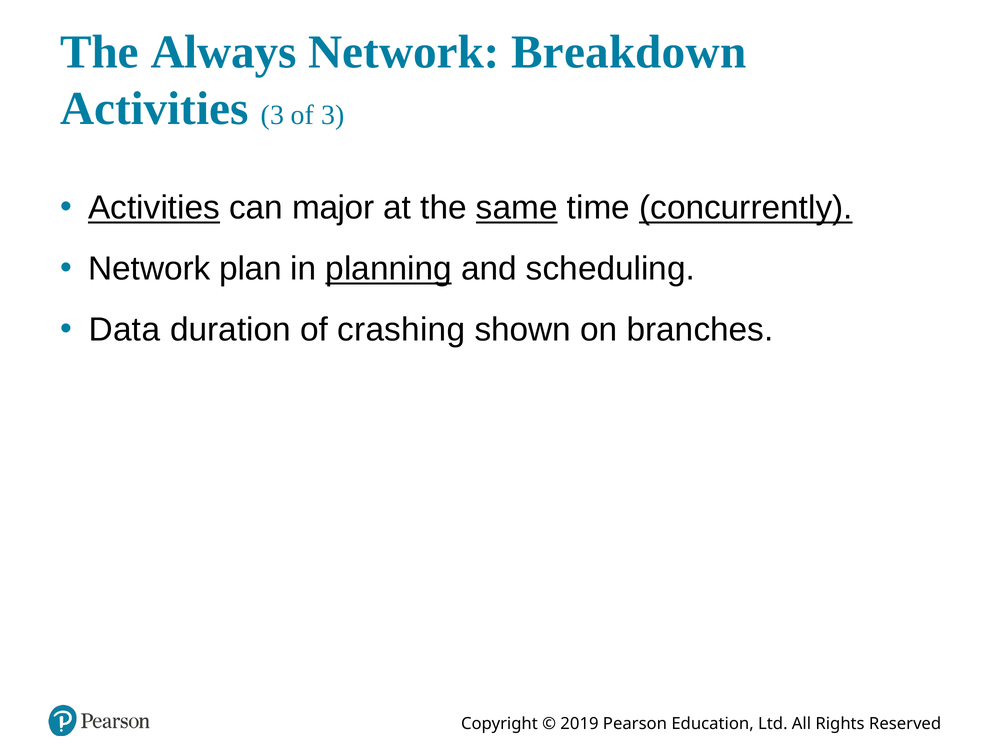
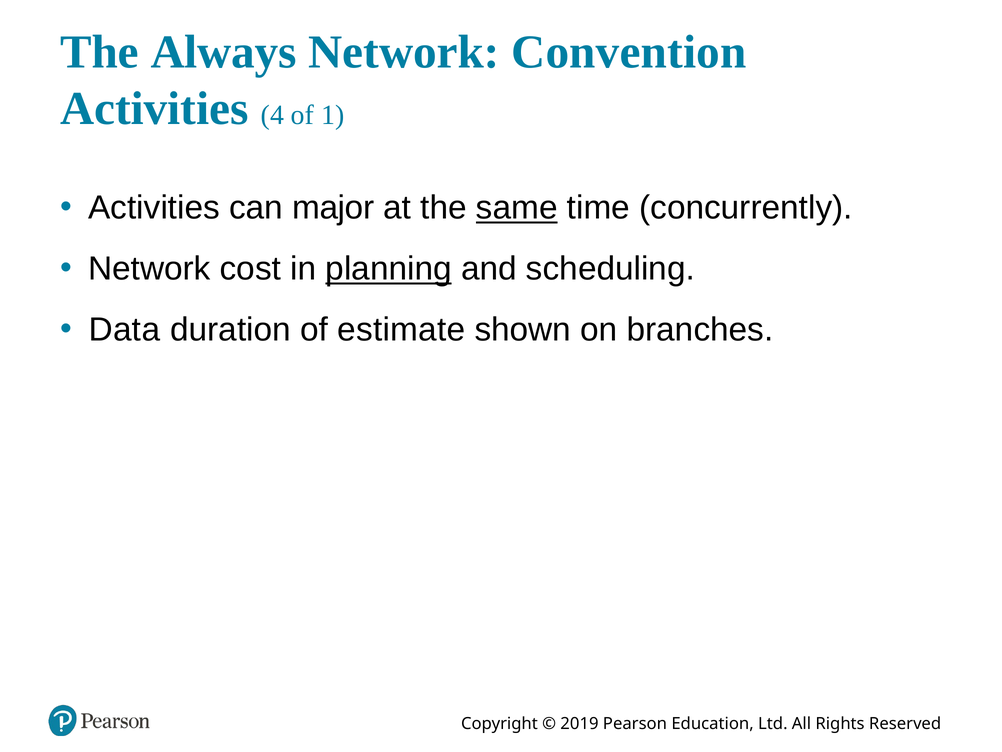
Breakdown: Breakdown -> Convention (629, 52)
Activities 3: 3 -> 4 (272, 115)
of 3: 3 -> 1 (333, 115)
Activities underline: present -> none (154, 208)
concurrently underline: present -> none (746, 208)
plan: plan -> cost (250, 269)
crashing: crashing -> estimate (401, 330)
